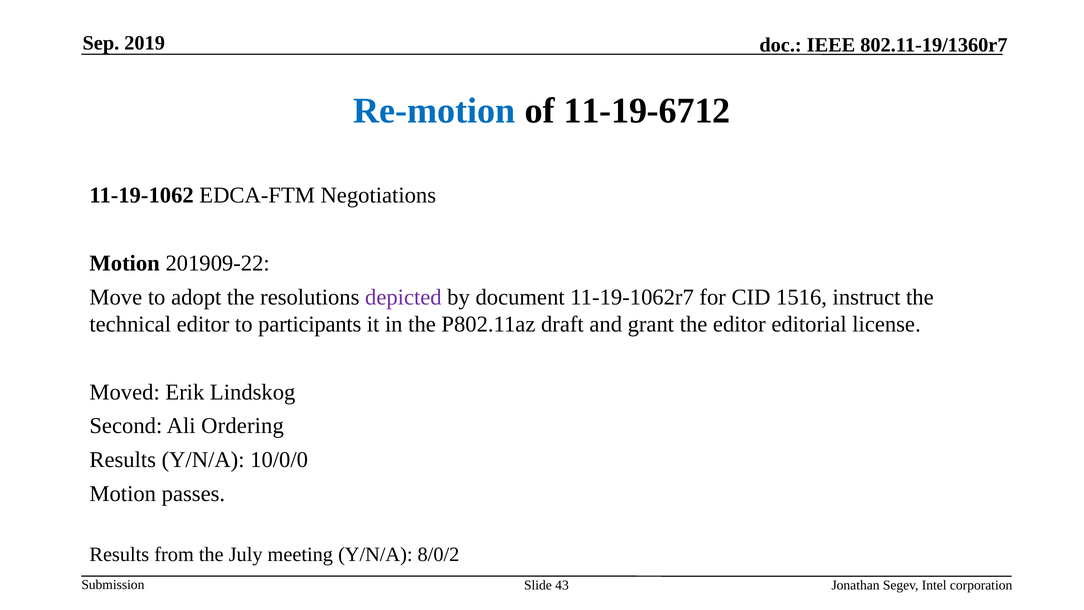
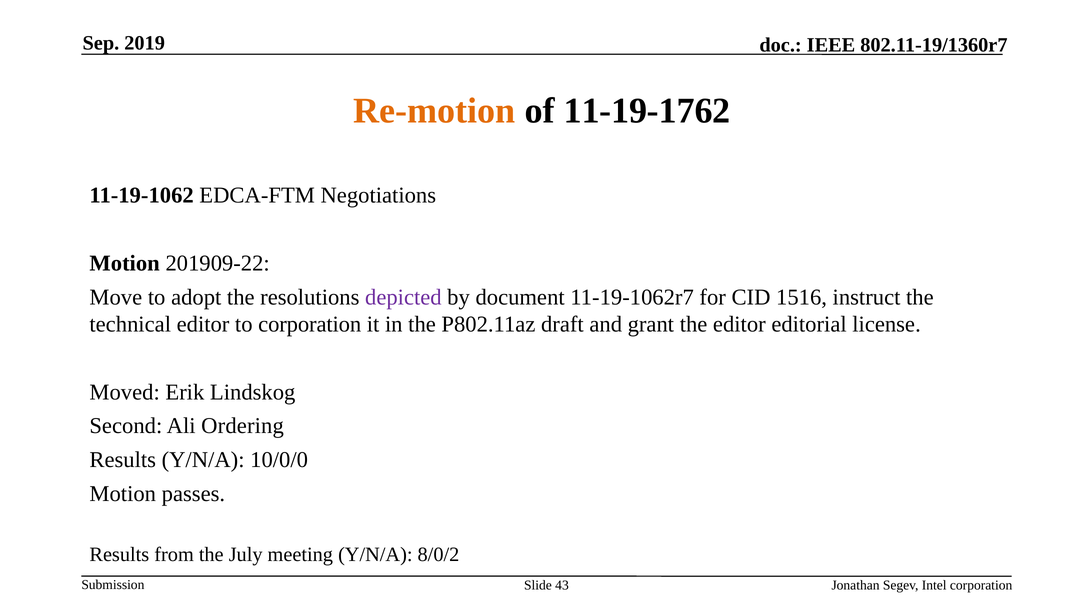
Re-motion colour: blue -> orange (434, 111)
11-19-6712: 11-19-6712 -> 11-19-1762 (647, 111)
to participants: participants -> corporation (310, 324)
